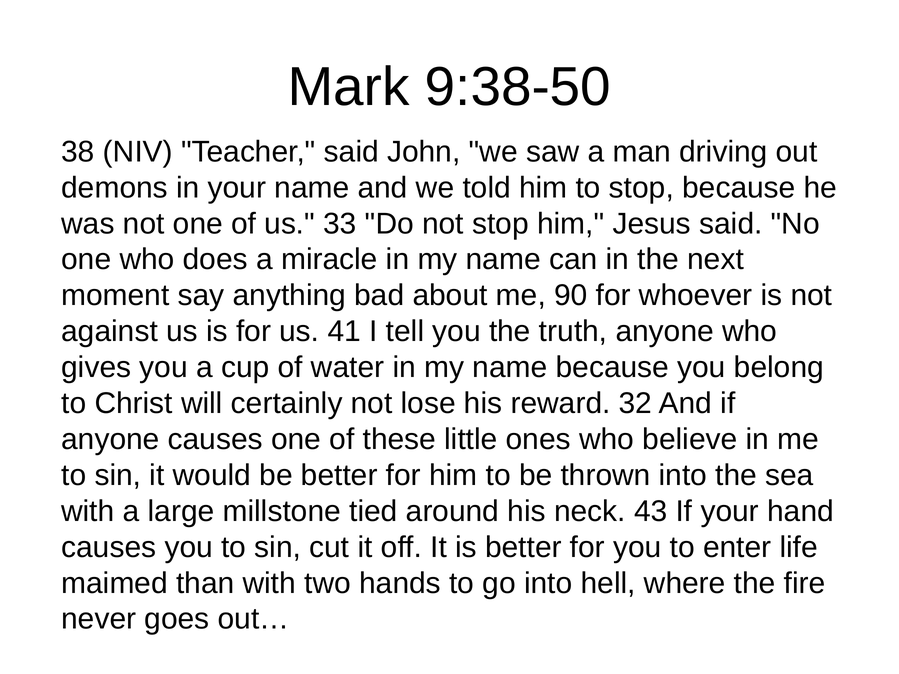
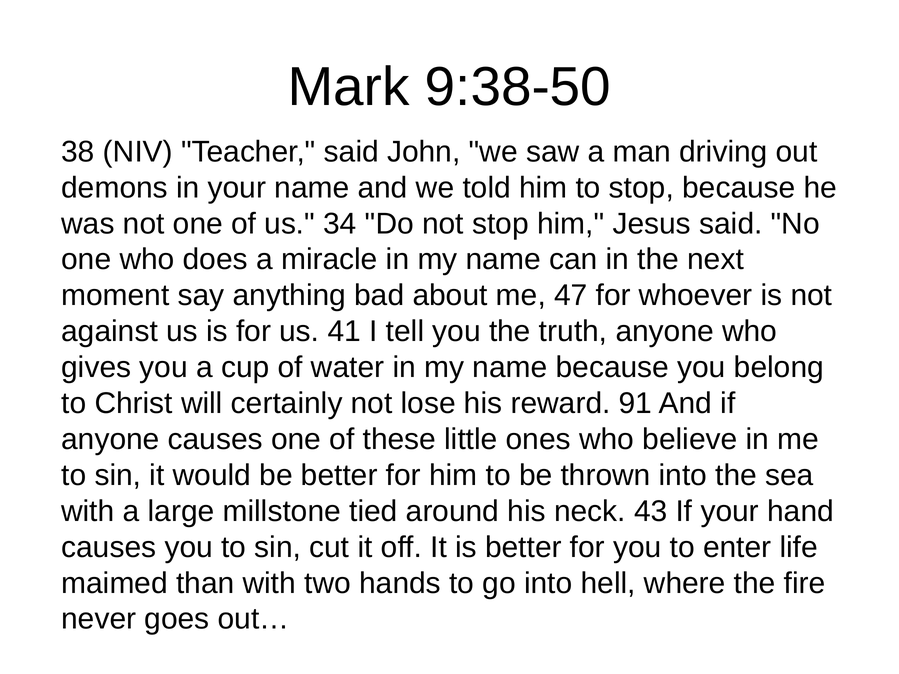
33: 33 -> 34 (340, 224)
90: 90 -> 47 (571, 296)
32: 32 -> 91 (635, 404)
